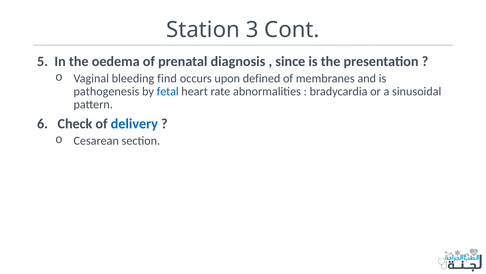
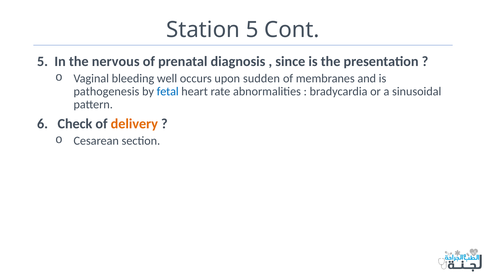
Station 3: 3 -> 5 (252, 30)
oedema: oedema -> nervous (116, 61)
find: find -> well (167, 78)
defined: defined -> sudden (261, 78)
delivery colour: blue -> orange (134, 124)
